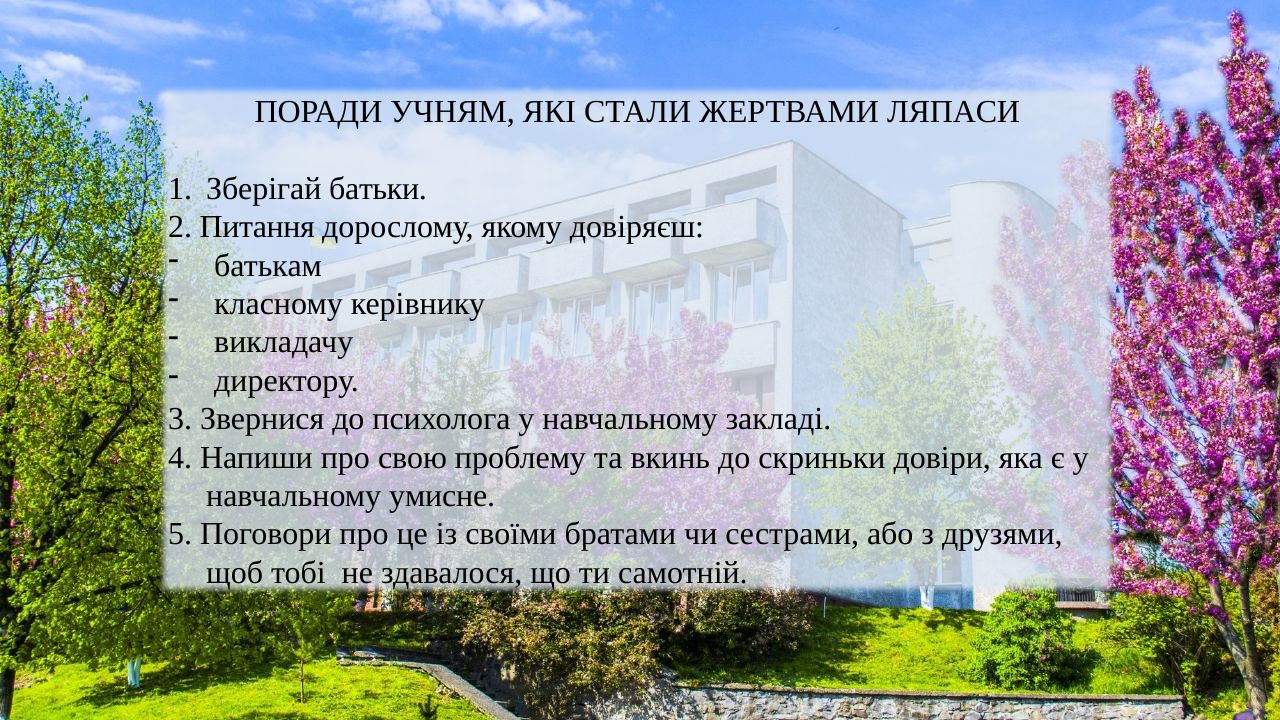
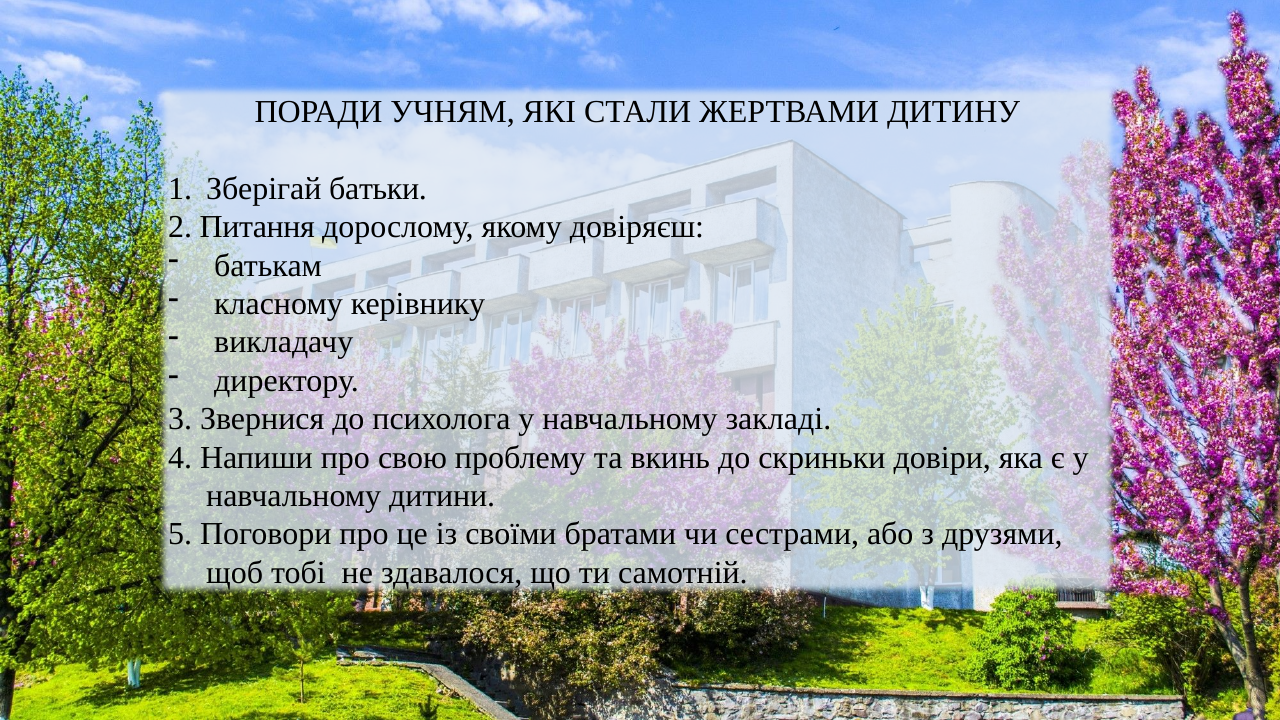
ЛЯПАСИ: ЛЯПАСИ -> ДИТИНУ (954, 112)
умисне: умисне -> дитини (442, 496)
